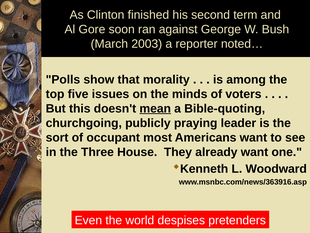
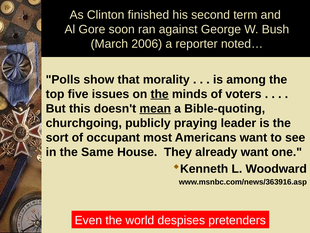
2003: 2003 -> 2006 (147, 44)
the underline: none -> present (160, 94)
Three: Three -> Same (97, 152)
